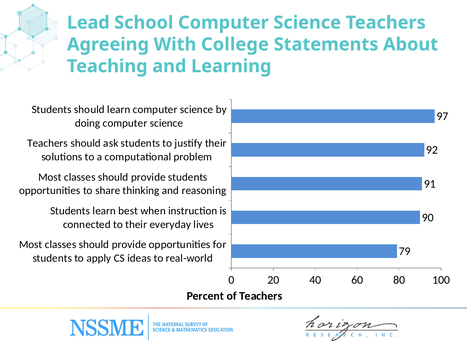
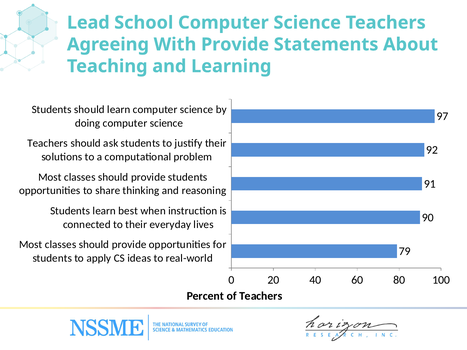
With College: College -> Provide (235, 44)
